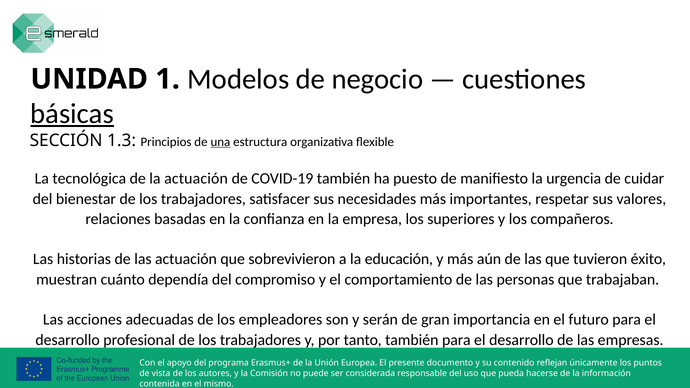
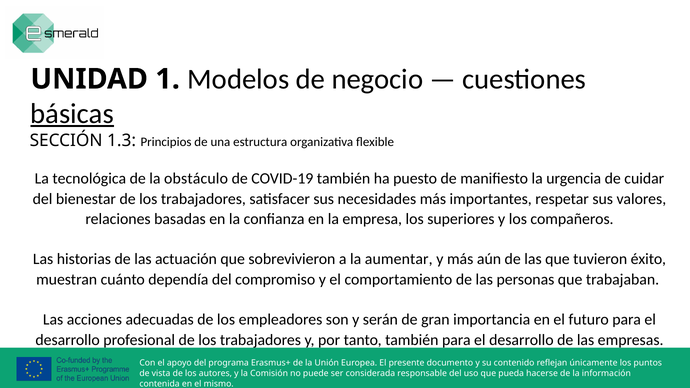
una underline: present -> none (220, 142)
la actuación: actuación -> obstáculo (196, 179)
educación: educación -> aumentar (399, 259)
